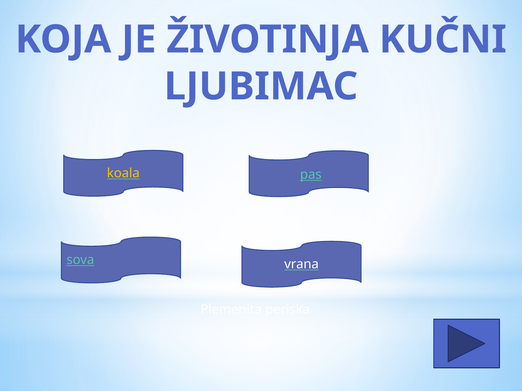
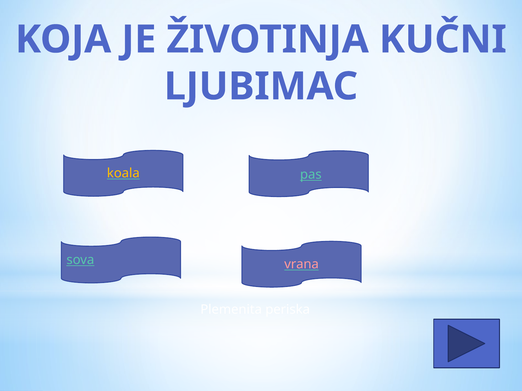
vrana colour: white -> pink (302, 264)
